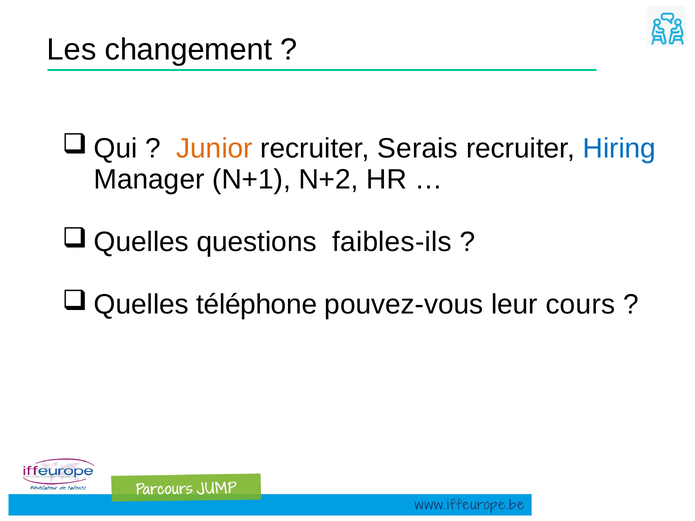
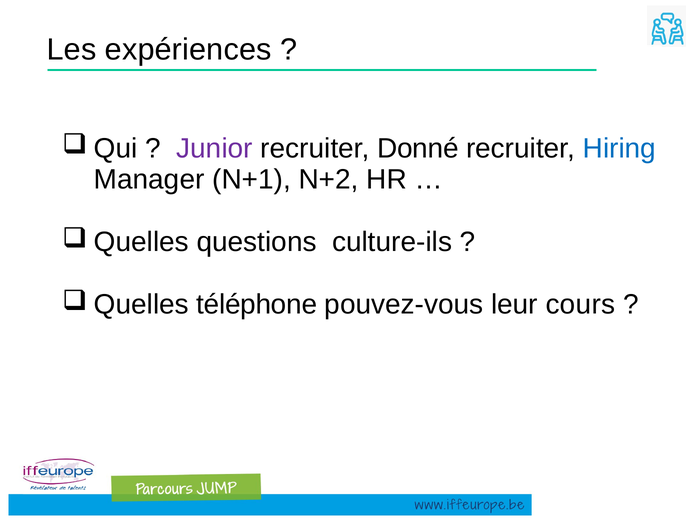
changement: changement -> expériences (188, 49)
Junior colour: orange -> purple (215, 148)
Serais: Serais -> Donné (418, 148)
faibles-ils: faibles-ils -> culture-ils (392, 242)
